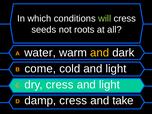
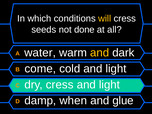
will colour: light green -> yellow (105, 19)
roots: roots -> done (84, 30)
damp cress: cress -> when (73, 101)
take: take -> glue (123, 101)
